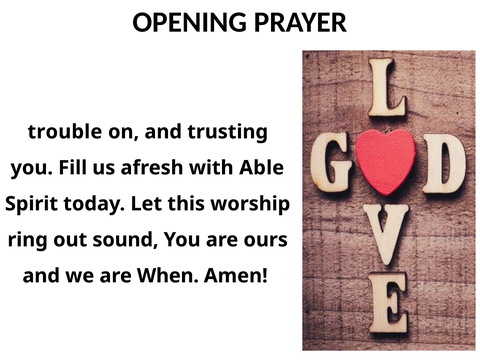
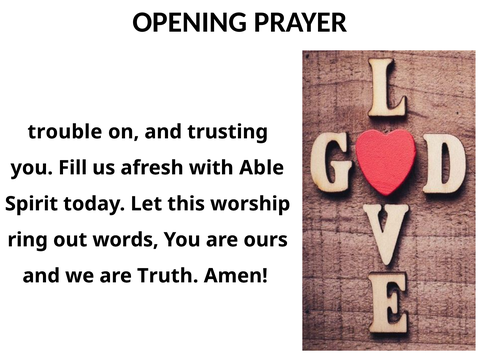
sound: sound -> words (126, 240)
When: When -> Truth (168, 276)
